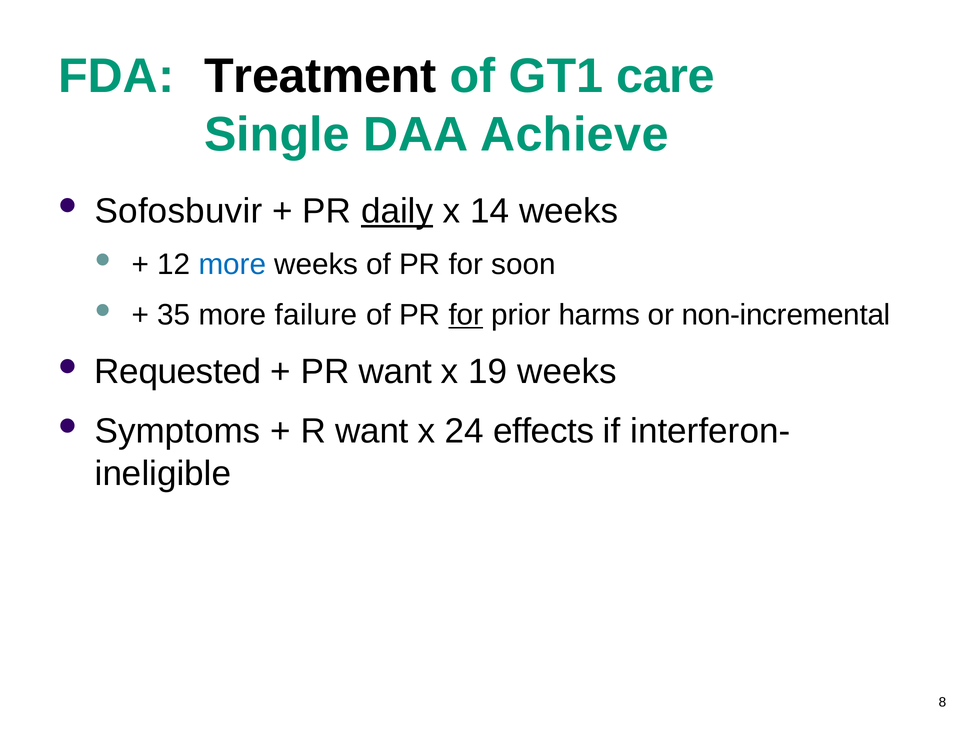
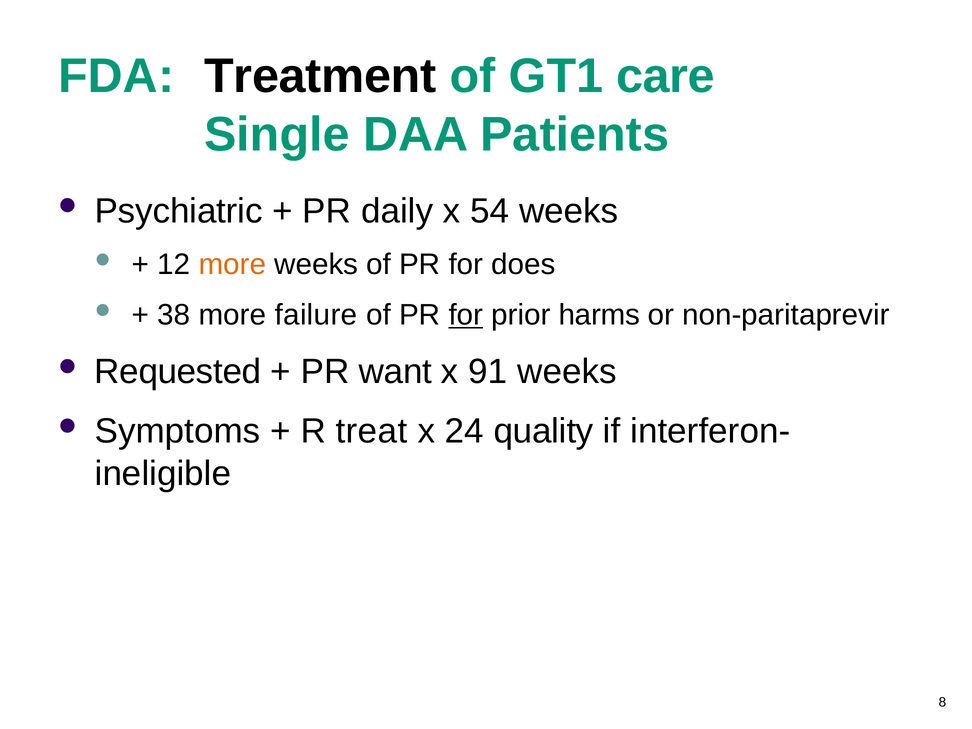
Achieve: Achieve -> Patients (575, 135)
Sofosbuvir: Sofosbuvir -> Psychiatric (179, 211)
daily underline: present -> none (397, 211)
14: 14 -> 54 (490, 211)
more colour: blue -> orange (232, 264)
soon: soon -> does (523, 264)
35: 35 -> 38 (174, 315)
non-incremental: non-incremental -> non-paritaprevir (786, 315)
19: 19 -> 91 (488, 372)
R want: want -> treat (372, 431)
effects: effects -> quality (544, 431)
